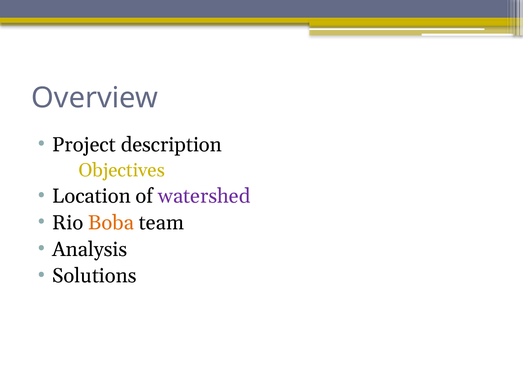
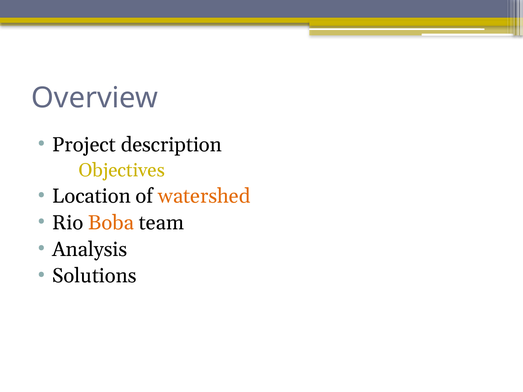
watershed colour: purple -> orange (204, 196)
